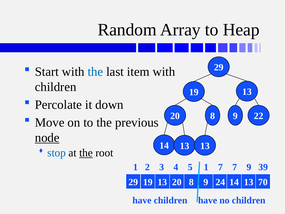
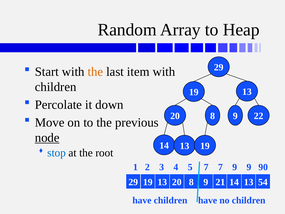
the colour: blue -> orange (95, 72)
13: 13 -> 19 (205, 146)
the underline: present -> none (86, 153)
5 1: 1 -> 7 (206, 167)
7 7: 7 -> 9 (235, 167)
39: 39 -> 90 (263, 167)
24: 24 -> 21 (220, 182)
70: 70 -> 54 (263, 182)
